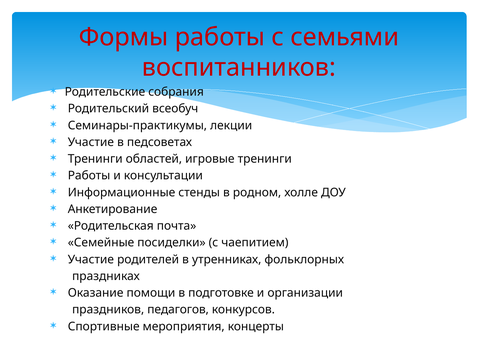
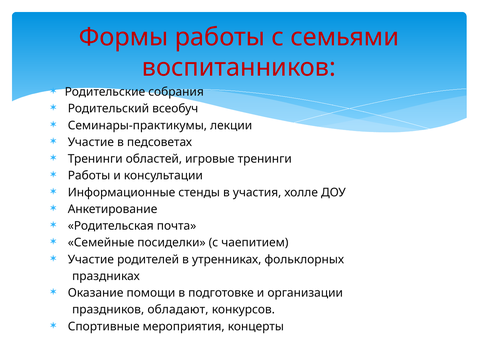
родном: родном -> участия (257, 192)
педагогов: педагогов -> обладают (178, 309)
